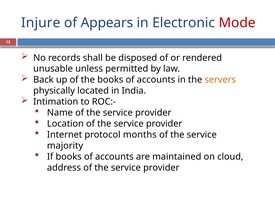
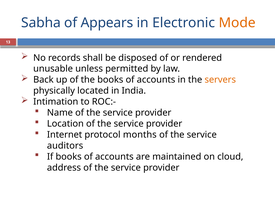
Injure: Injure -> Sabha (41, 23)
Mode colour: red -> orange (237, 23)
majority: majority -> auditors (65, 146)
